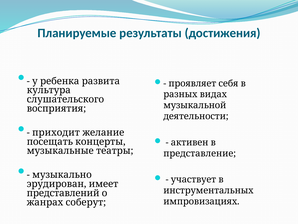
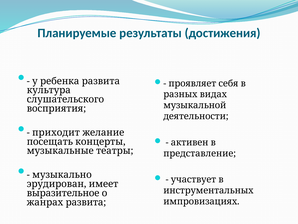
представлений: представлений -> выразительное (63, 193)
жанрах соберут: соберут -> развита (86, 202)
